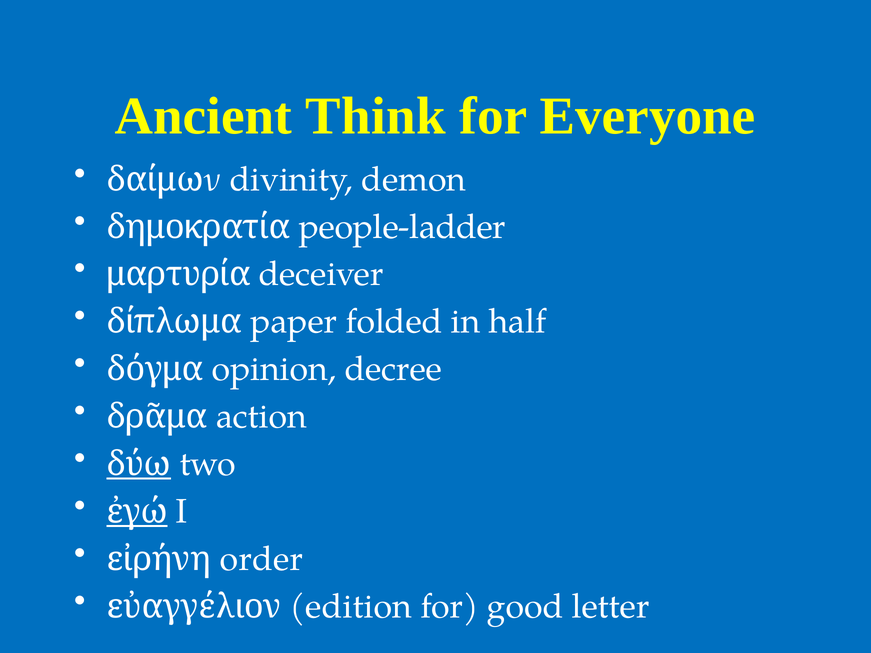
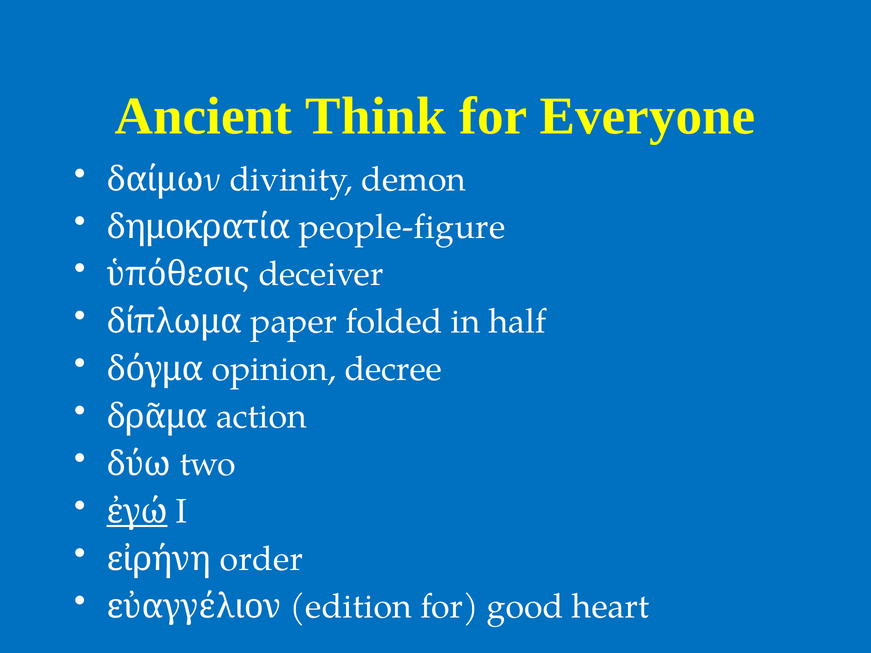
people-ladder: people-ladder -> people-figure (402, 227)
μαρτυρία: μαρτυρία -> ὑπόθεσις (178, 274)
δύω underline: present -> none (139, 464)
letter: letter -> heart (611, 607)
